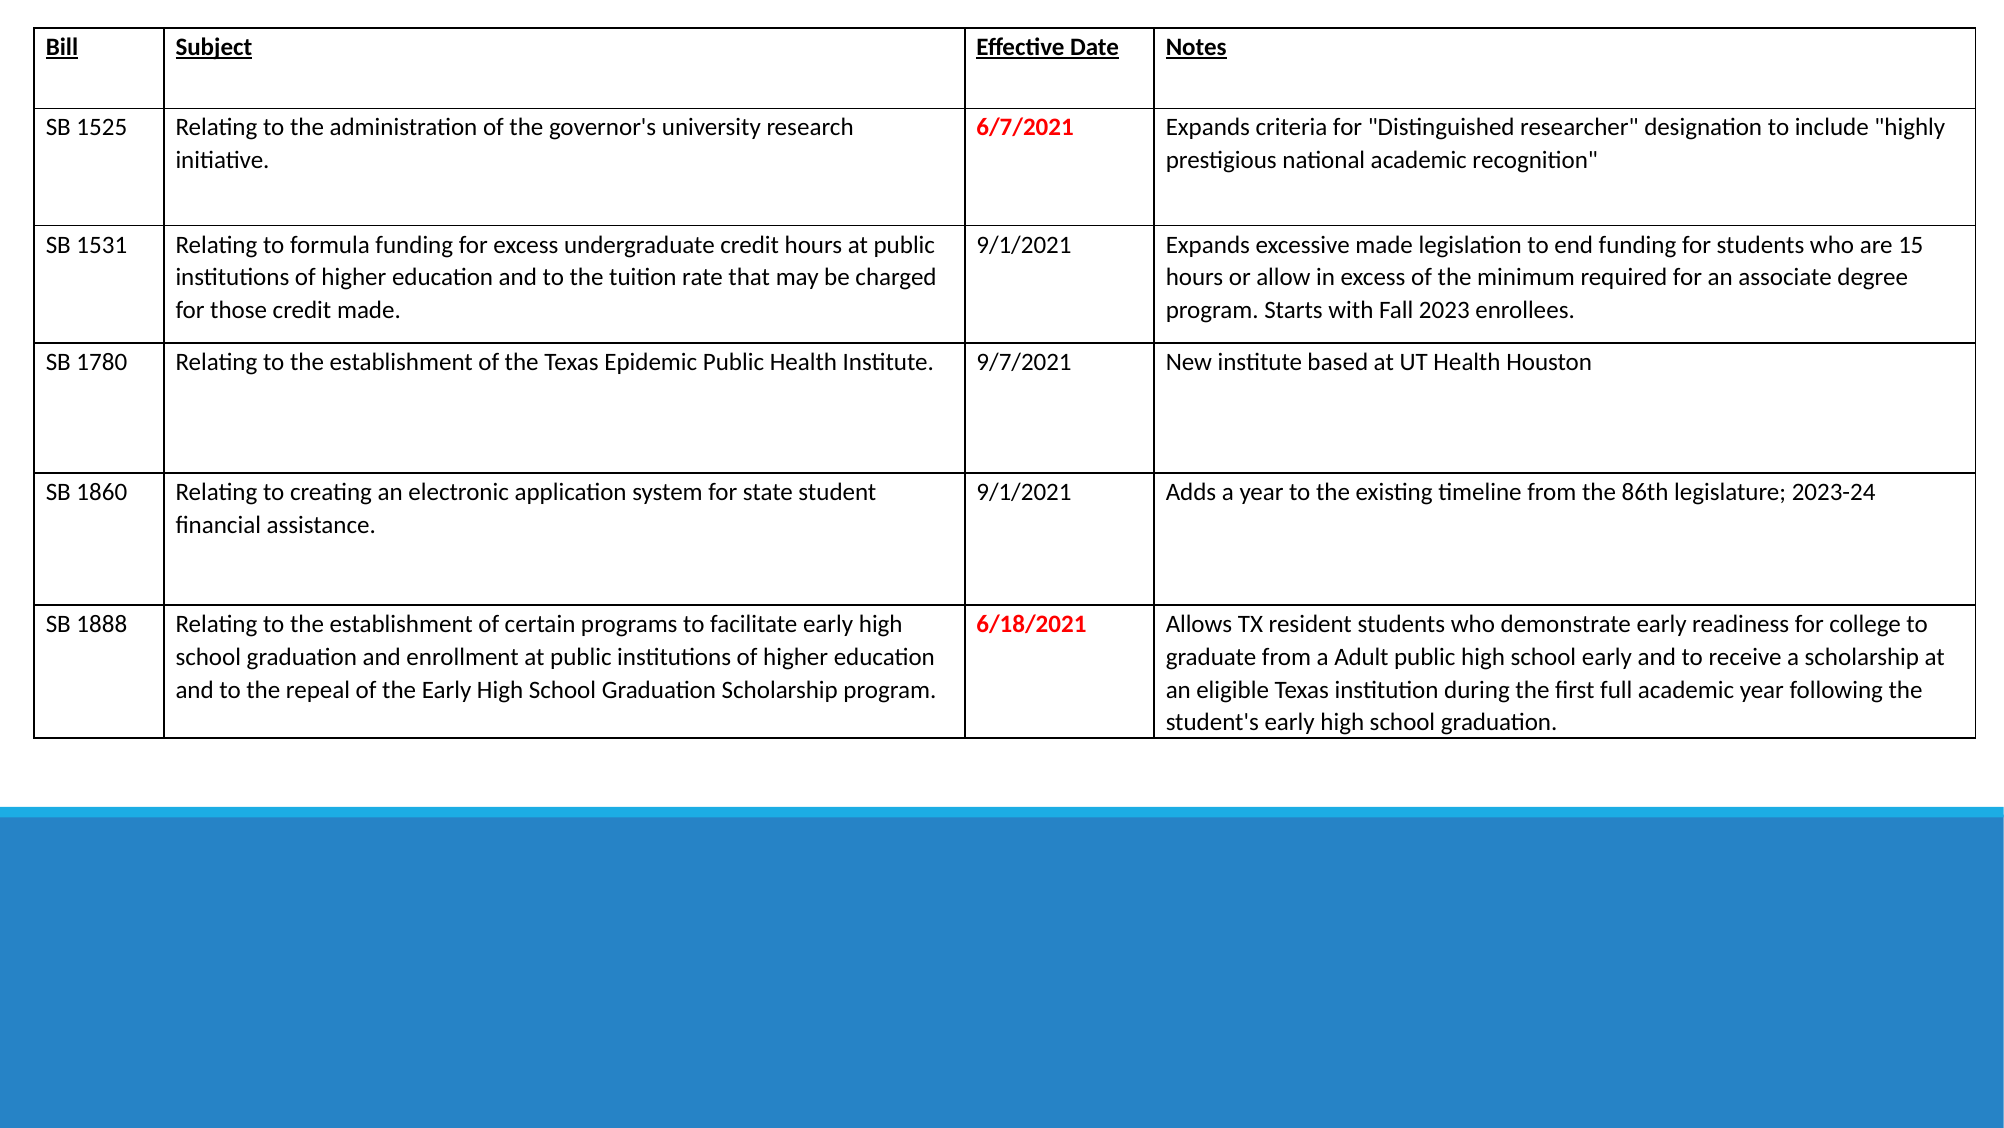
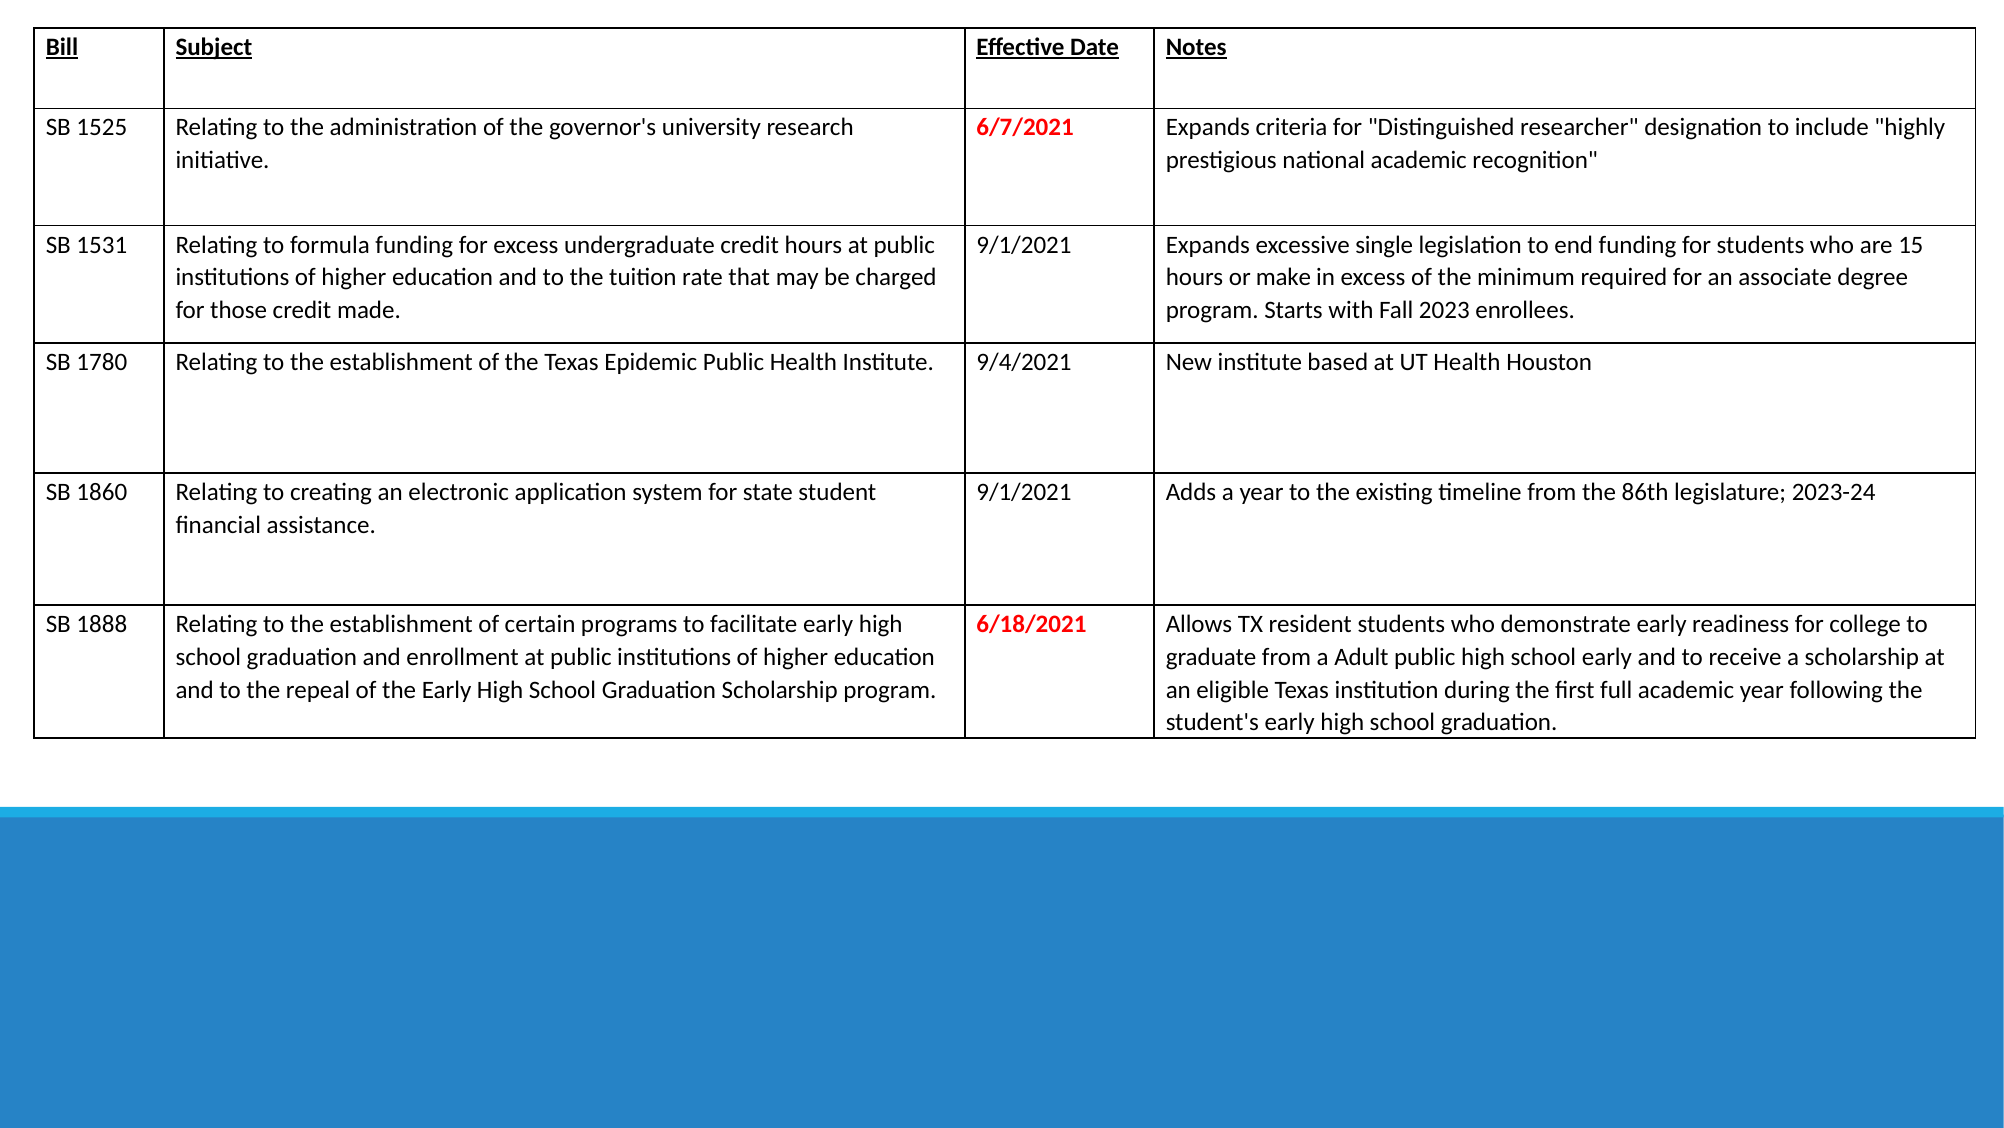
excessive made: made -> single (1384, 245)
allow: allow -> make (1283, 277)
9/7/2021: 9/7/2021 -> 9/4/2021 (1024, 362)
